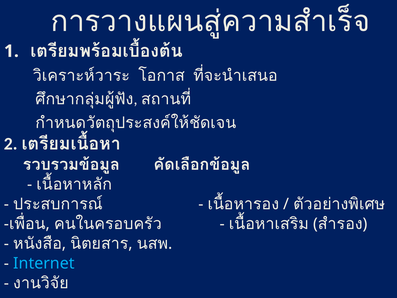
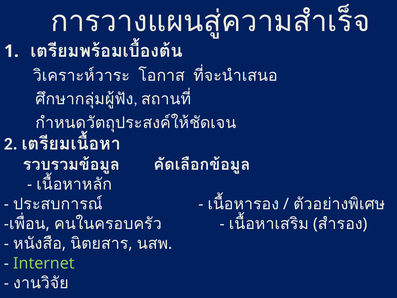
Internet colour: light blue -> light green (44, 263)
